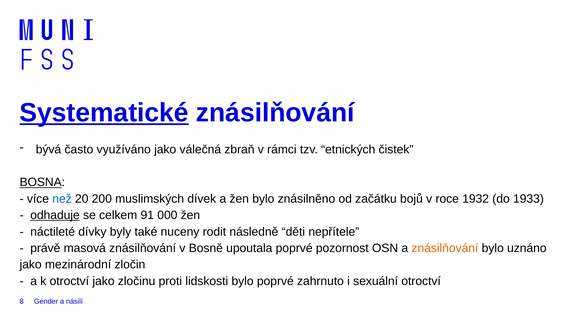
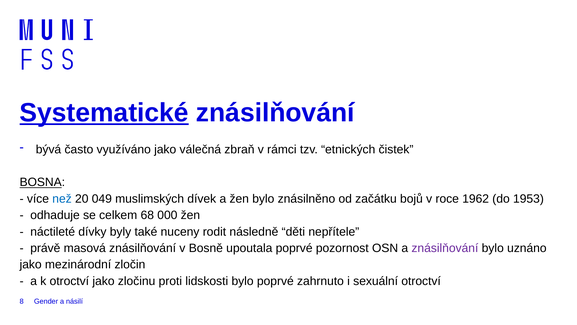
200: 200 -> 049 (102, 199)
1932: 1932 -> 1962 (476, 199)
1933: 1933 -> 1953 (528, 199)
odhaduje underline: present -> none (55, 215)
91: 91 -> 68 (147, 215)
znásilňování colour: orange -> purple (445, 248)
